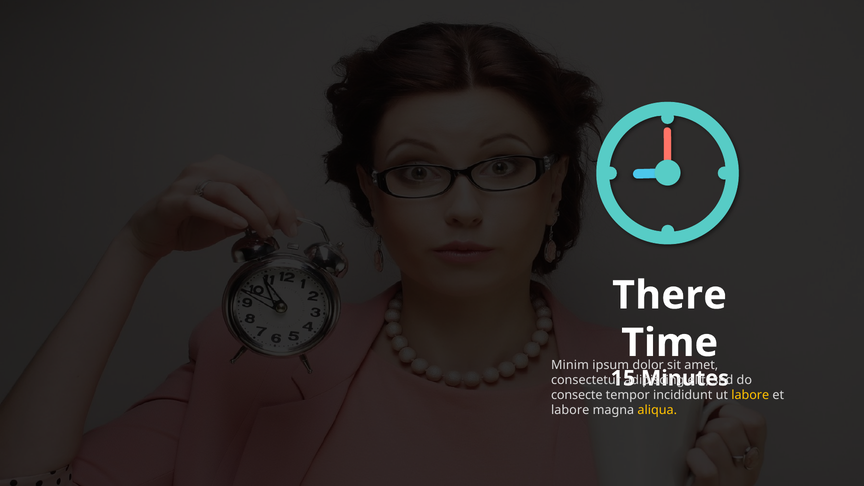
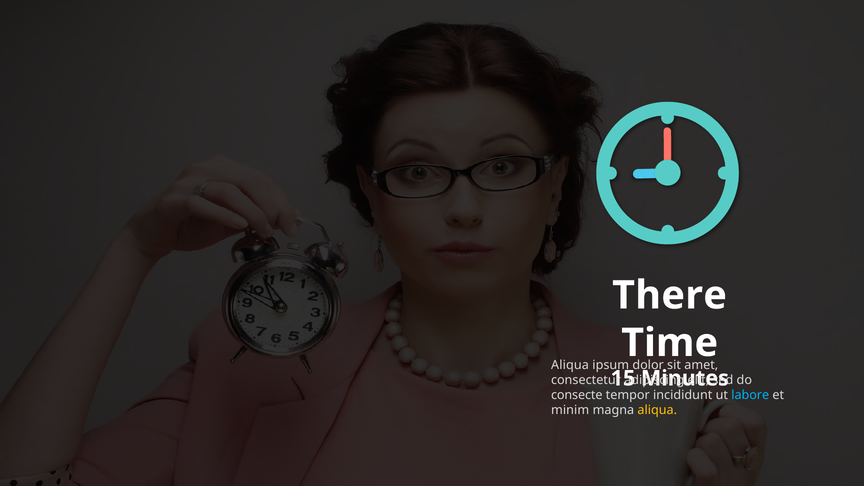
Minim: Minim -> Aliqua (570, 365)
labore colour: yellow -> light blue (750, 395)
labore: labore -> minim (570, 410)
